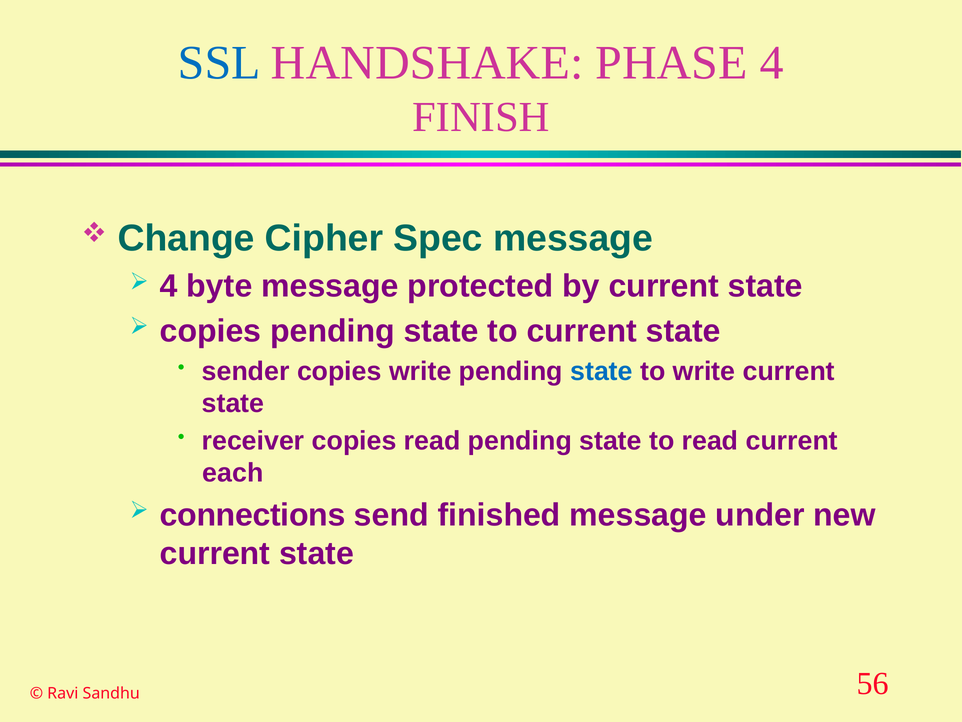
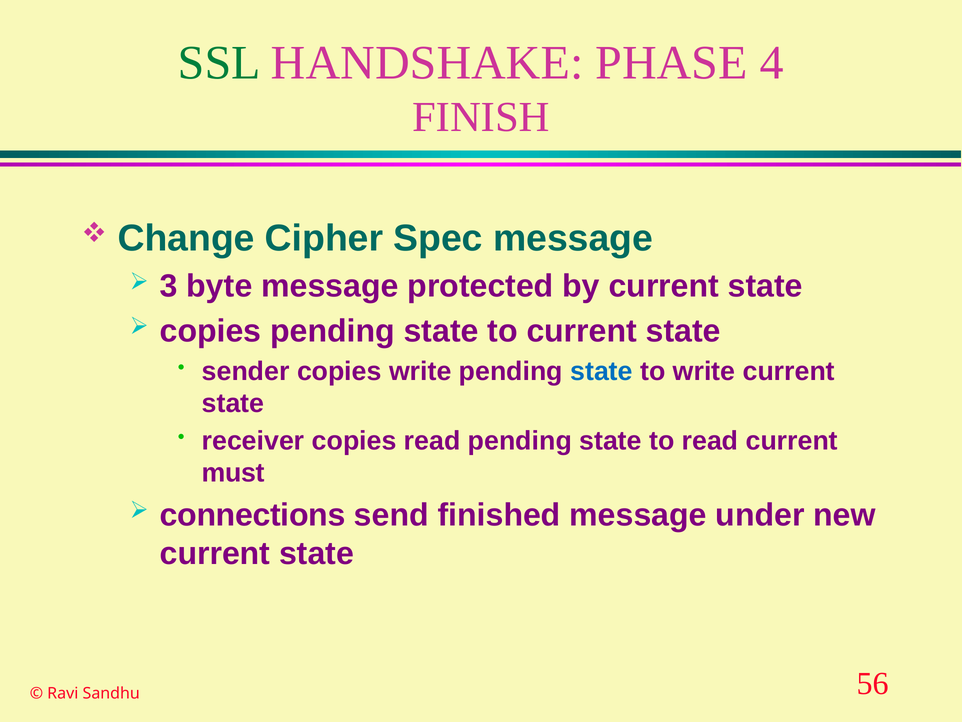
SSL colour: blue -> green (219, 63)
4: 4 -> 3 (169, 286)
each: each -> must (233, 473)
